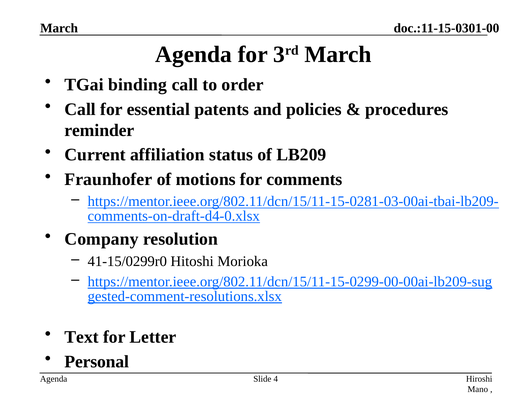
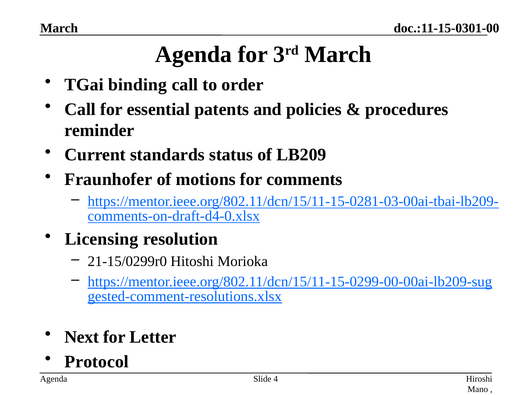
affiliation: affiliation -> standards (167, 155)
Company: Company -> Licensing (102, 239)
41-15/0299r0: 41-15/0299r0 -> 21-15/0299r0 (127, 261)
Text: Text -> Next (82, 337)
Personal: Personal -> Protocol (97, 362)
